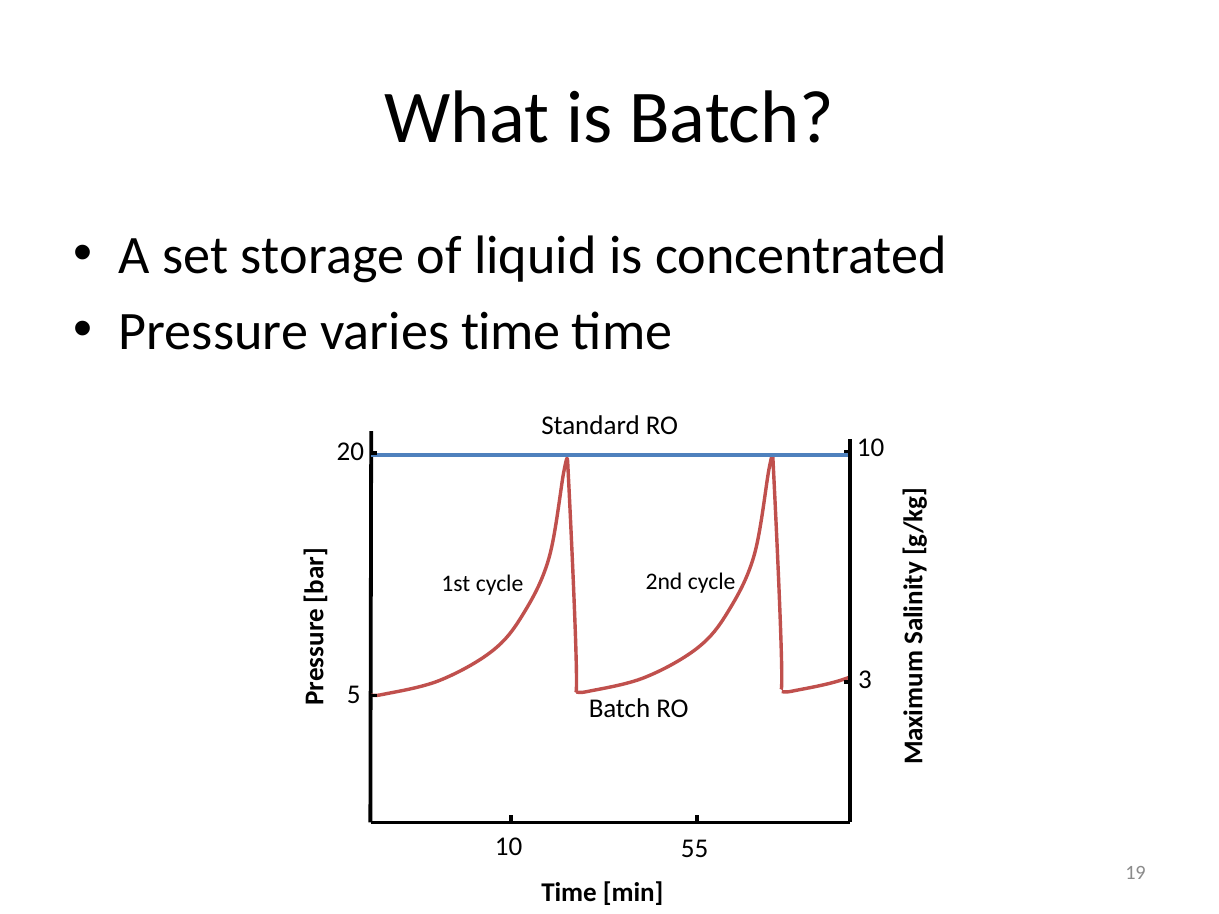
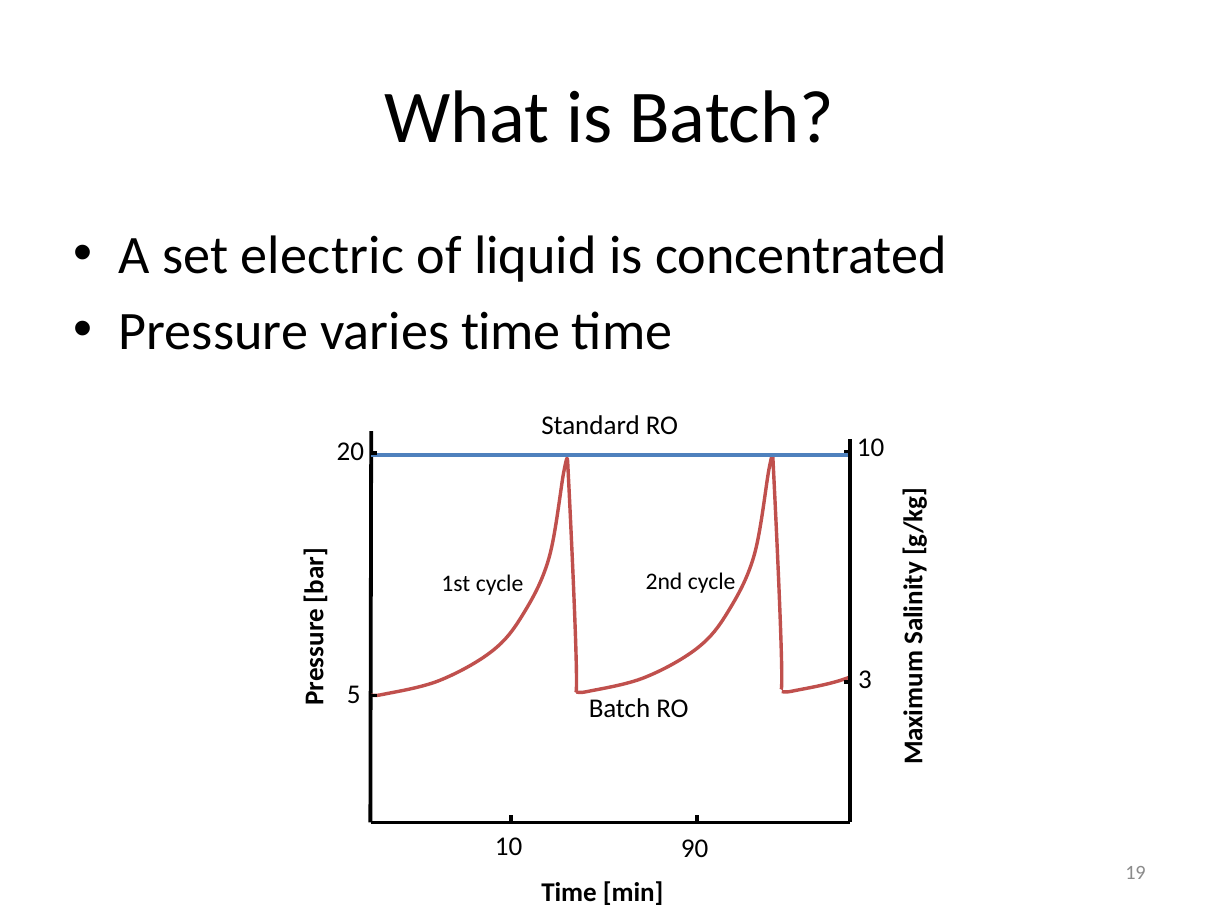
storage: storage -> electric (322, 256)
55: 55 -> 90 (695, 849)
